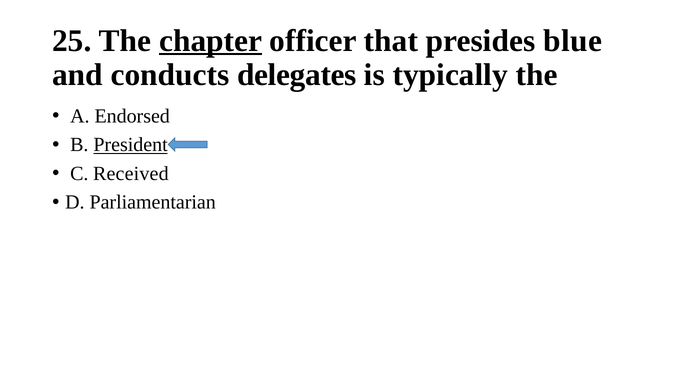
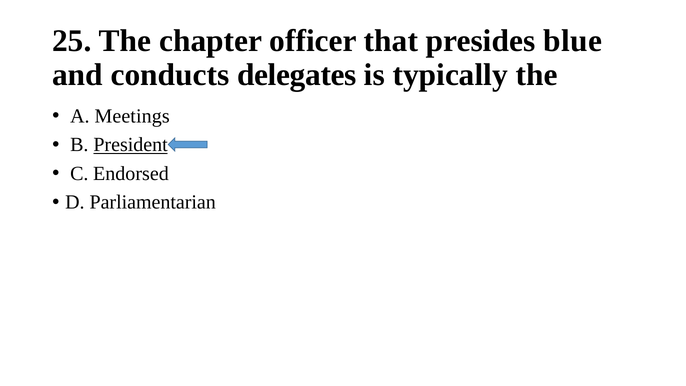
chapter underline: present -> none (211, 41)
Endorsed: Endorsed -> Meetings (132, 116)
Received: Received -> Endorsed (131, 174)
